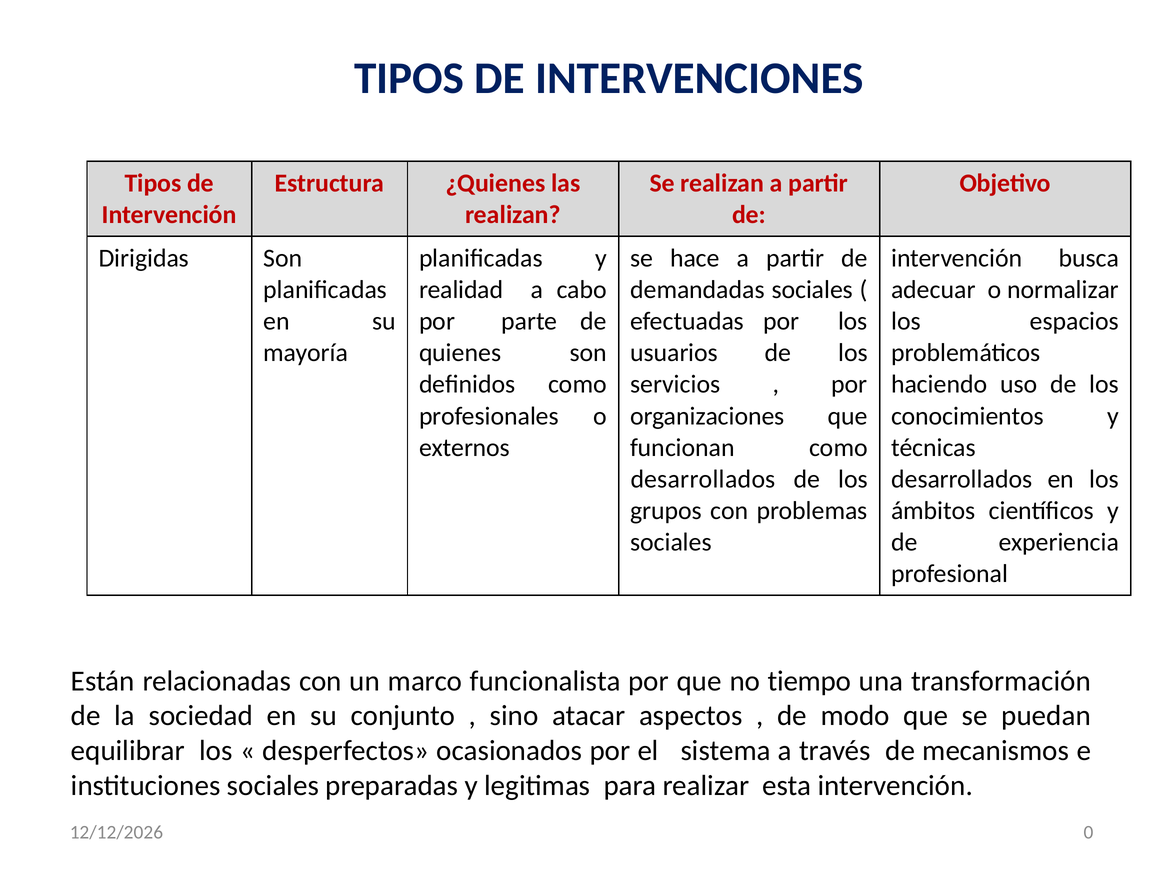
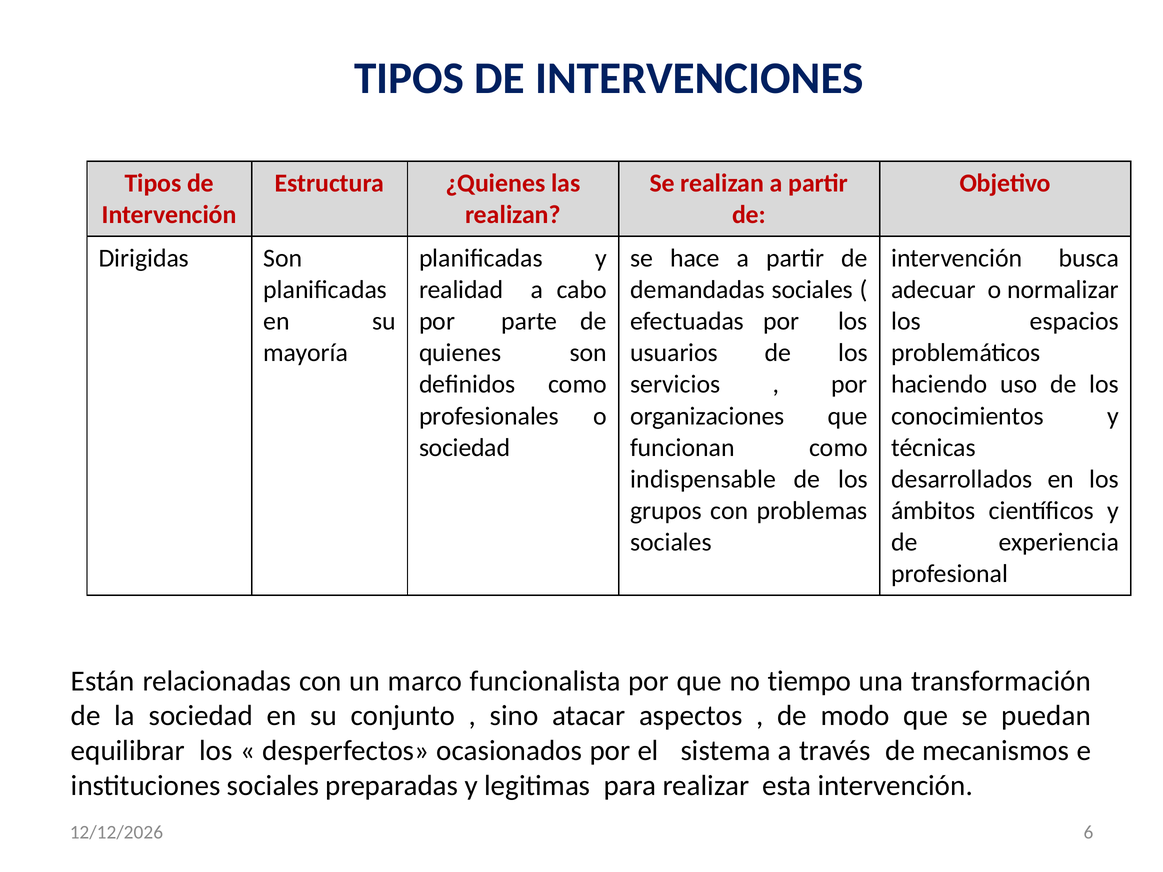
externos: externos -> sociedad (465, 448)
desarrollados: desarrollados -> indispensable (703, 479)
0: 0 -> 6 (1088, 833)
